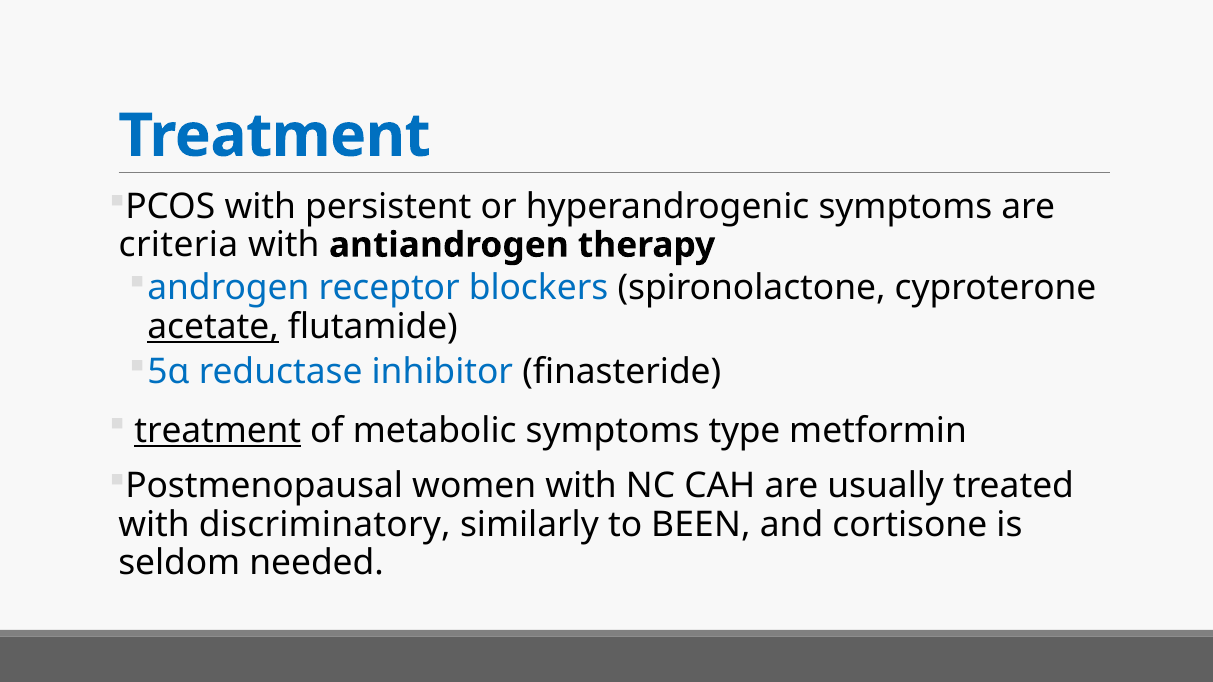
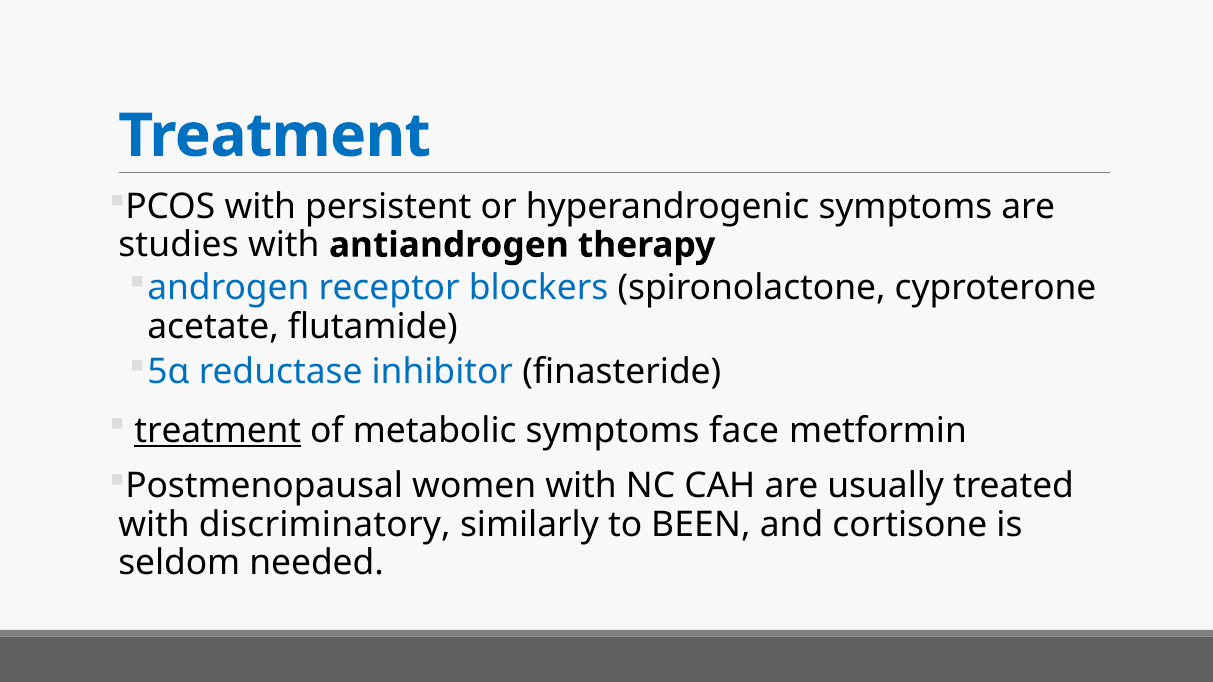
criteria: criteria -> studies (179, 245)
acetate underline: present -> none (213, 327)
type: type -> face (744, 431)
